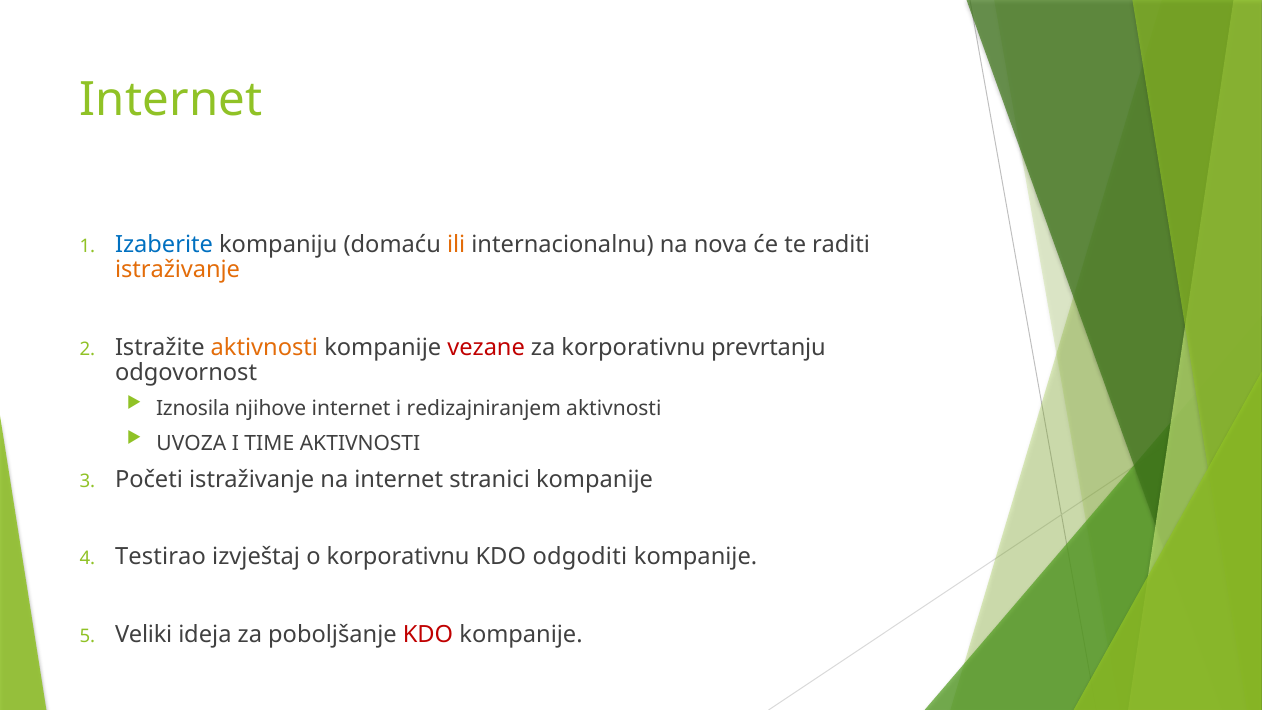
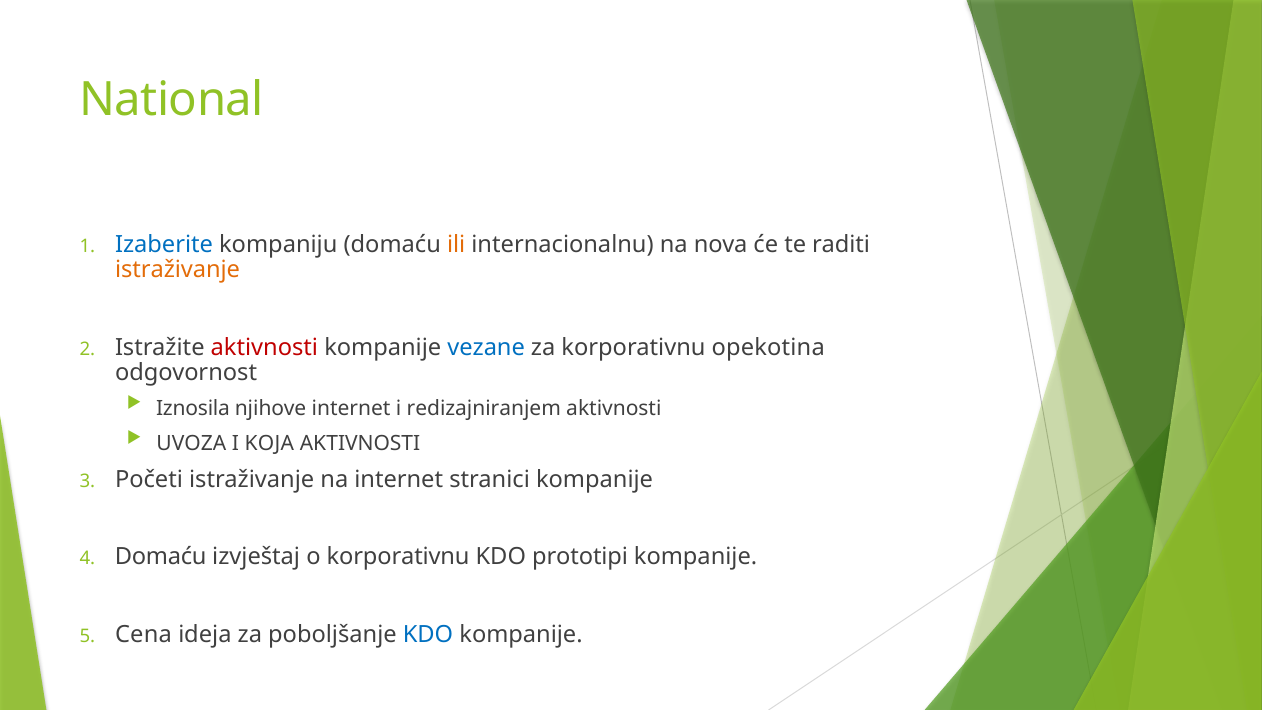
Internet: Internet -> National (172, 100)
aktivnosti colour: orange -> red (264, 347)
vezane colour: red -> blue (486, 347)
prevrtanju: prevrtanju -> opekotina (768, 347)
TIME: TIME -> KOJA (269, 443)
Testirao: Testirao -> Domaću (161, 557)
odgoditi: odgoditi -> prototipi (580, 557)
Veliki: Veliki -> Cena (143, 635)
KDO colour: red -> blue (428, 635)
